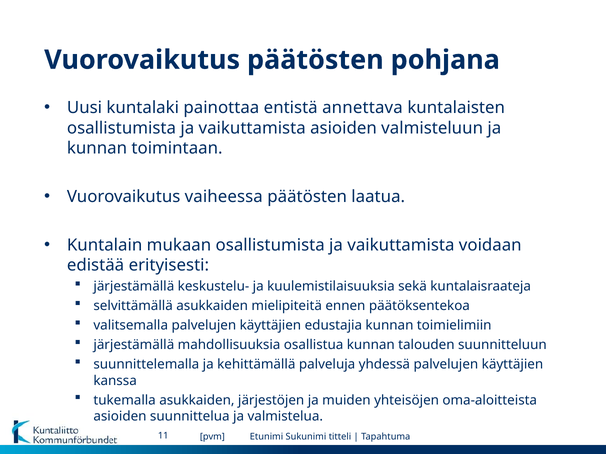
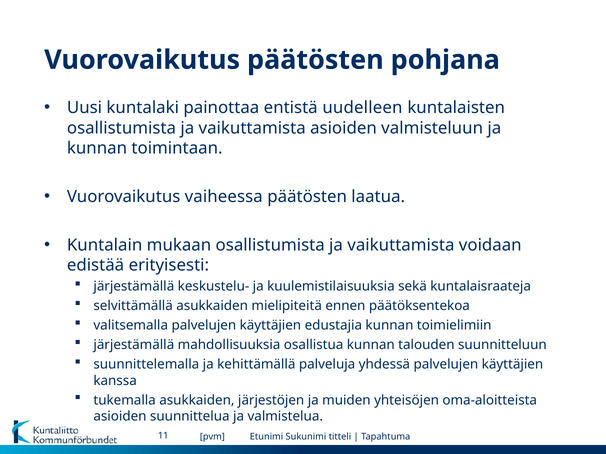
annettava: annettava -> uudelleen (362, 108)
